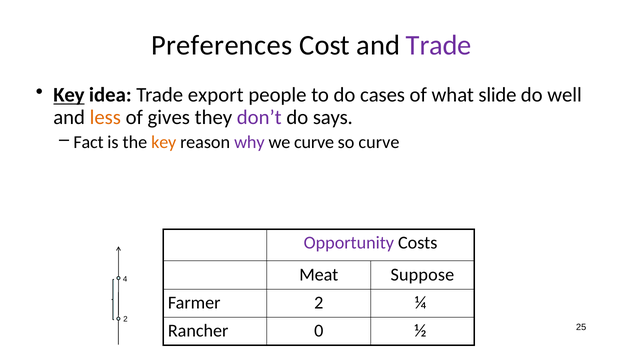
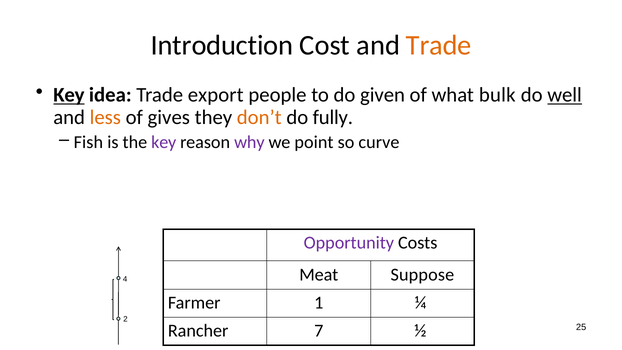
Preferences: Preferences -> Introduction (222, 45)
Trade colour: purple -> orange (439, 45)
cases: cases -> given (383, 95)
slide: slide -> bulk (497, 95)
well underline: none -> present (565, 95)
don’t colour: purple -> orange (259, 117)
says: says -> fully (333, 117)
Fact: Fact -> Fish (88, 142)
key colour: orange -> purple (164, 142)
we curve: curve -> point (314, 142)
Farmer 2: 2 -> 1 (319, 303)
0: 0 -> 7 (319, 331)
